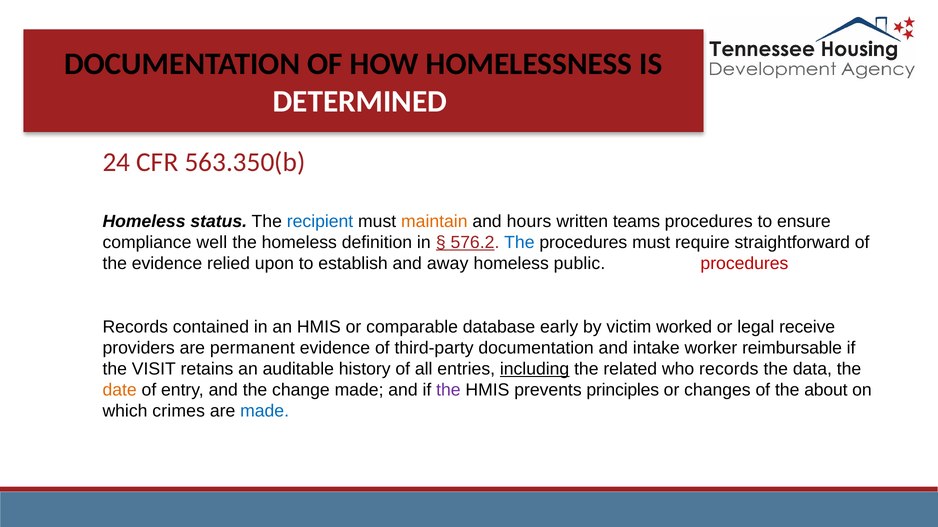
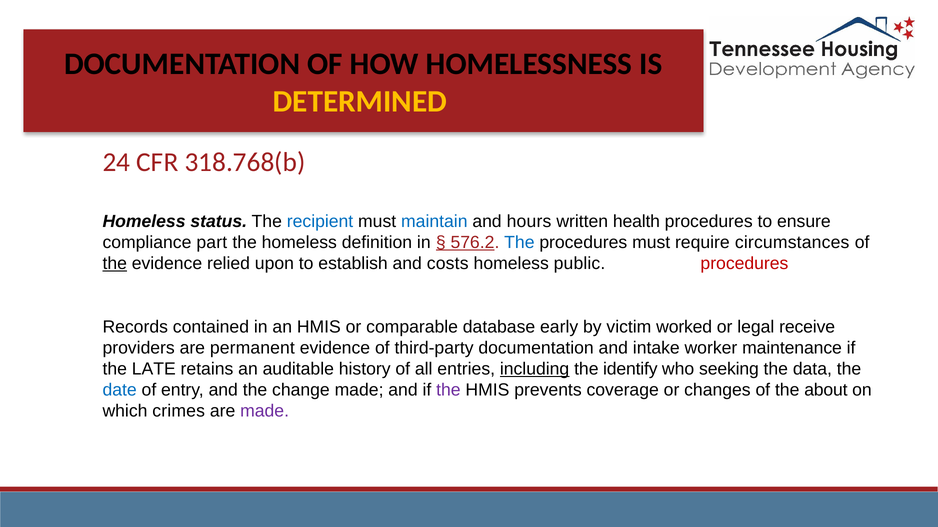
DETERMINED colour: white -> yellow (360, 102)
563.350(b: 563.350(b -> 318.768(b (245, 162)
maintain colour: orange -> blue (434, 222)
teams: teams -> health (636, 222)
well: well -> part (212, 243)
straightforward: straightforward -> circumstances (792, 243)
the underline: none -> present (115, 264)
away: away -> costs (448, 264)
reimbursable: reimbursable -> maintenance (792, 348)
VISIT: VISIT -> LATE (154, 369)
related: related -> identify (630, 369)
who records: records -> seeking (729, 369)
date colour: orange -> blue (120, 390)
principles: principles -> coverage (623, 390)
made colour: blue -> purple (265, 412)
